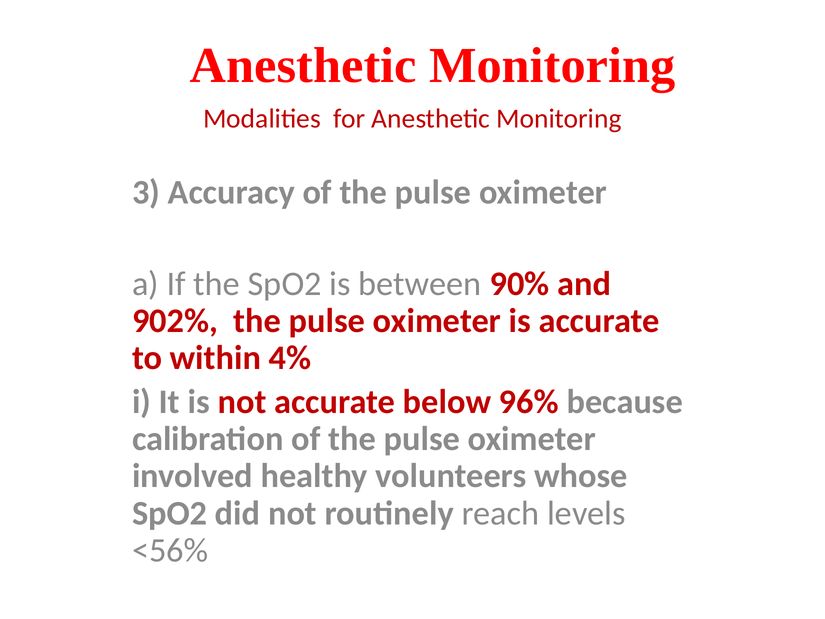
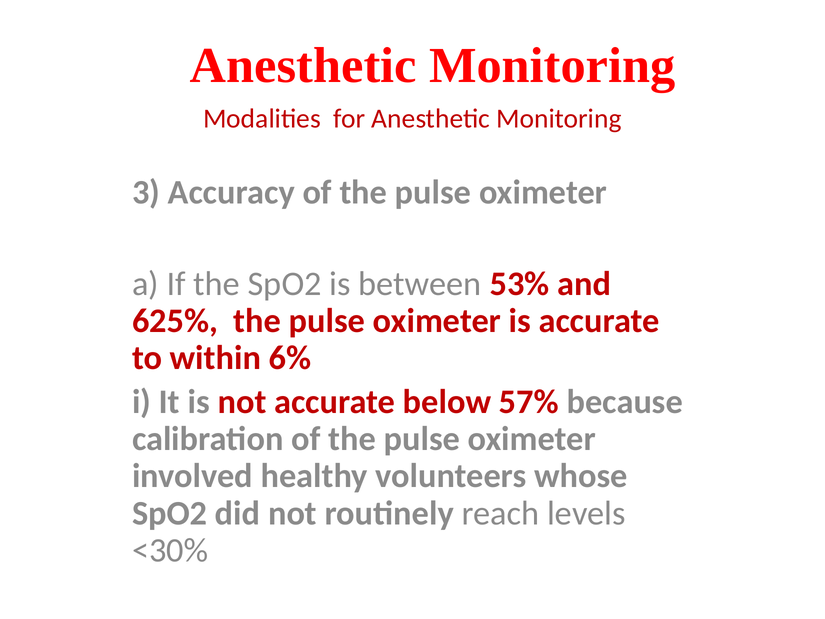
90%: 90% -> 53% (520, 284)
902%: 902% -> 625% (175, 321)
4%: 4% -> 6% (290, 358)
96%: 96% -> 57% (529, 402)
<56%: <56% -> <30% (170, 550)
